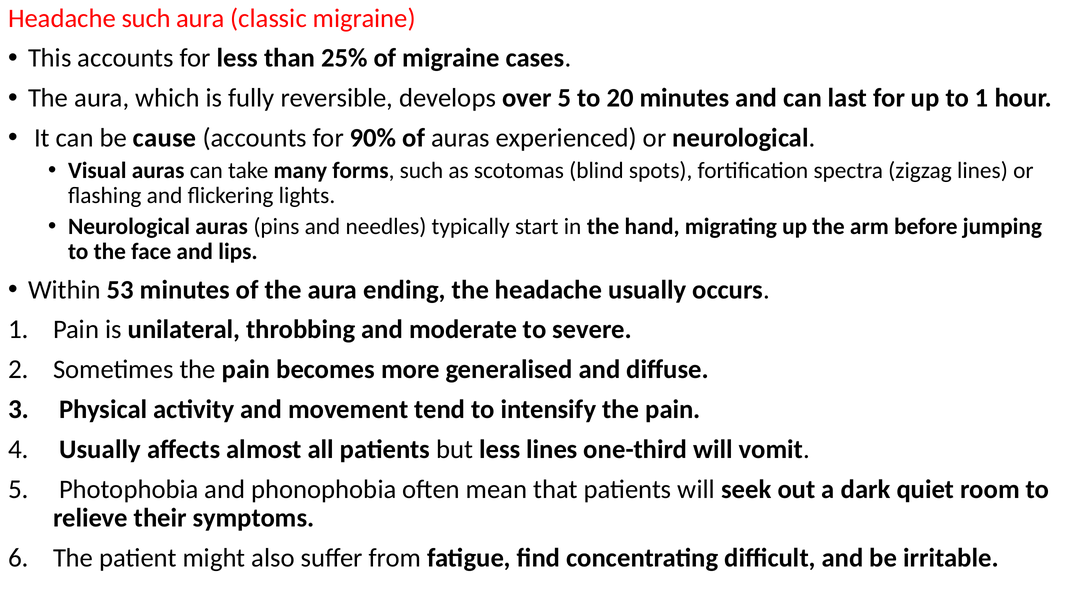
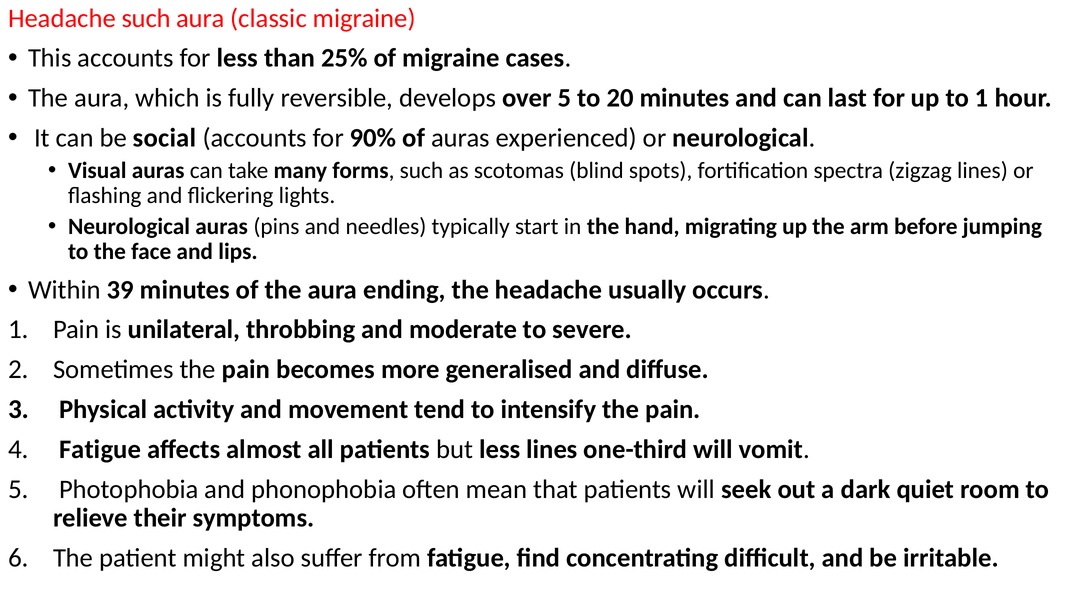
cause: cause -> social (165, 138)
53: 53 -> 39 (120, 290)
Usually: Usually -> Fatigue (100, 450)
